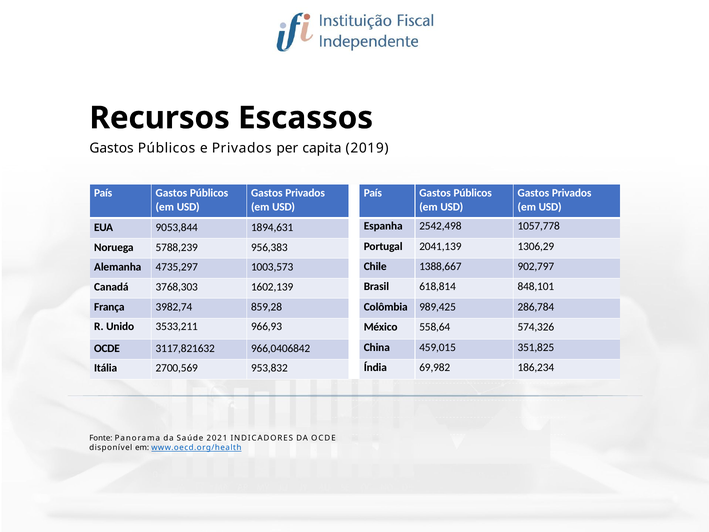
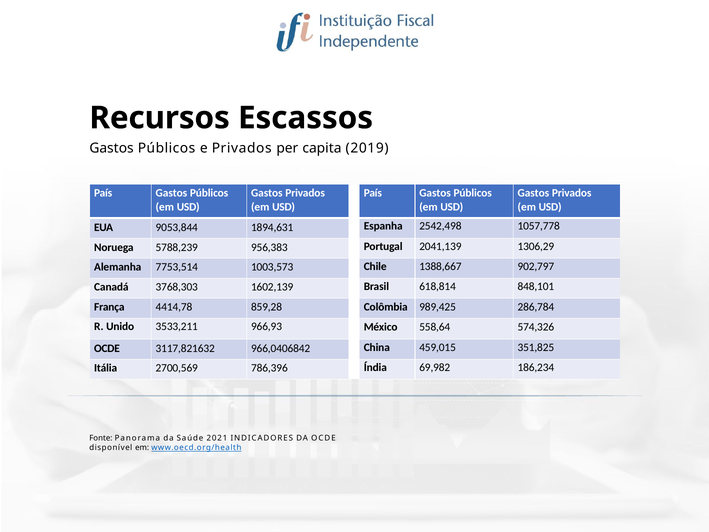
4735,297: 4735,297 -> 7753,514 (177, 267)
3982,74: 3982,74 -> 4414,78 (174, 307)
953,832: 953,832 -> 786,396 (269, 368)
